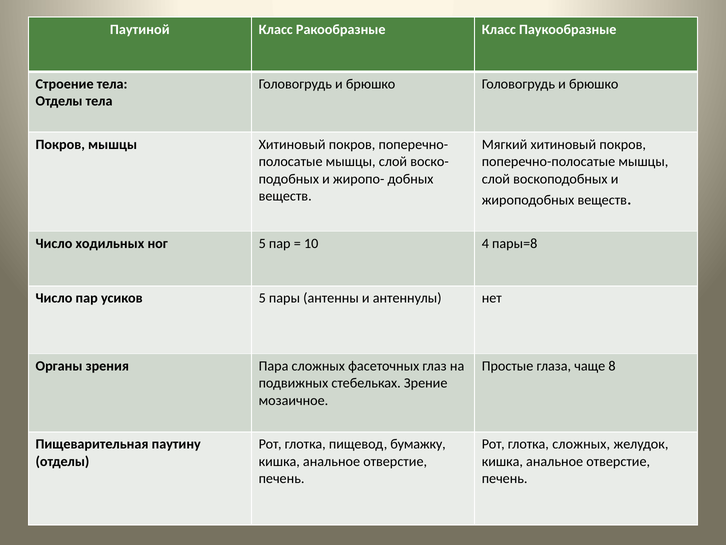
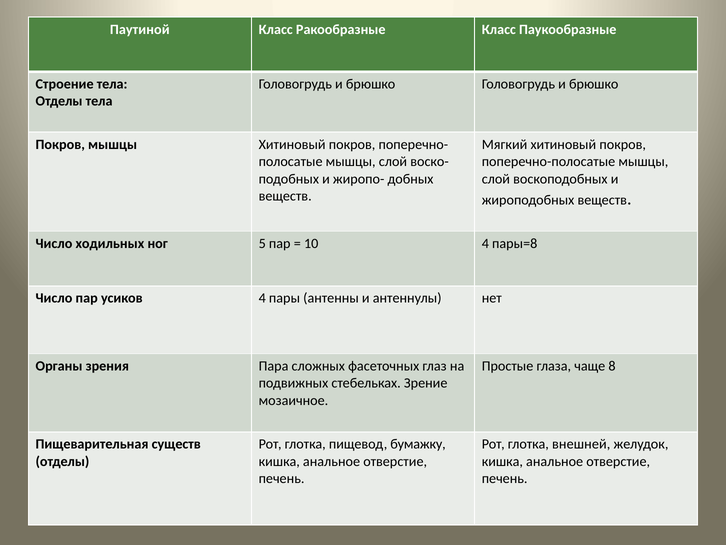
усиков 5: 5 -> 4 (262, 298)
паутину: паутину -> существ (176, 444)
глотка сложных: сложных -> внешней (581, 444)
